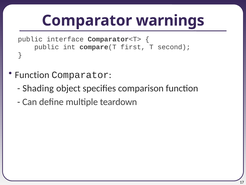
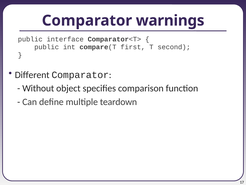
Function: Function -> Different (32, 75)
Shading: Shading -> Without (38, 88)
